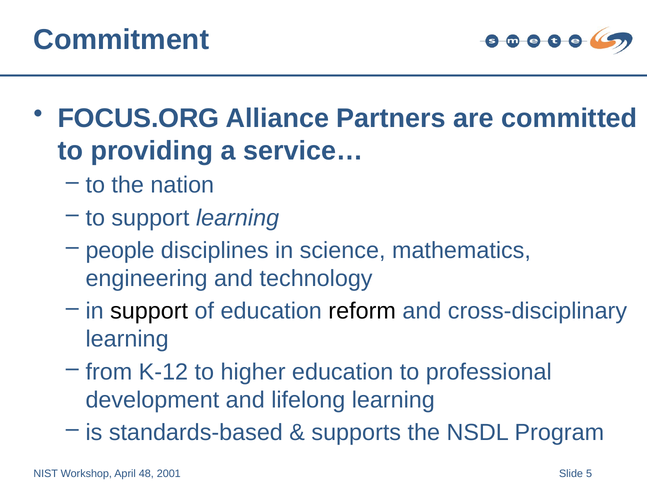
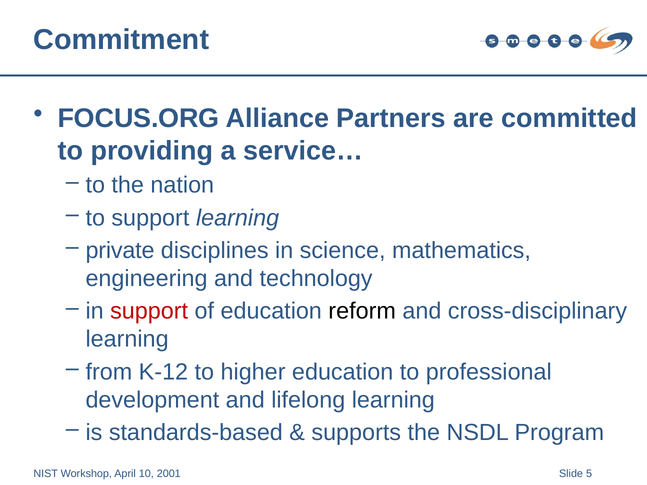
people: people -> private (120, 251)
support colour: black -> red (149, 311)
48: 48 -> 10 (146, 474)
